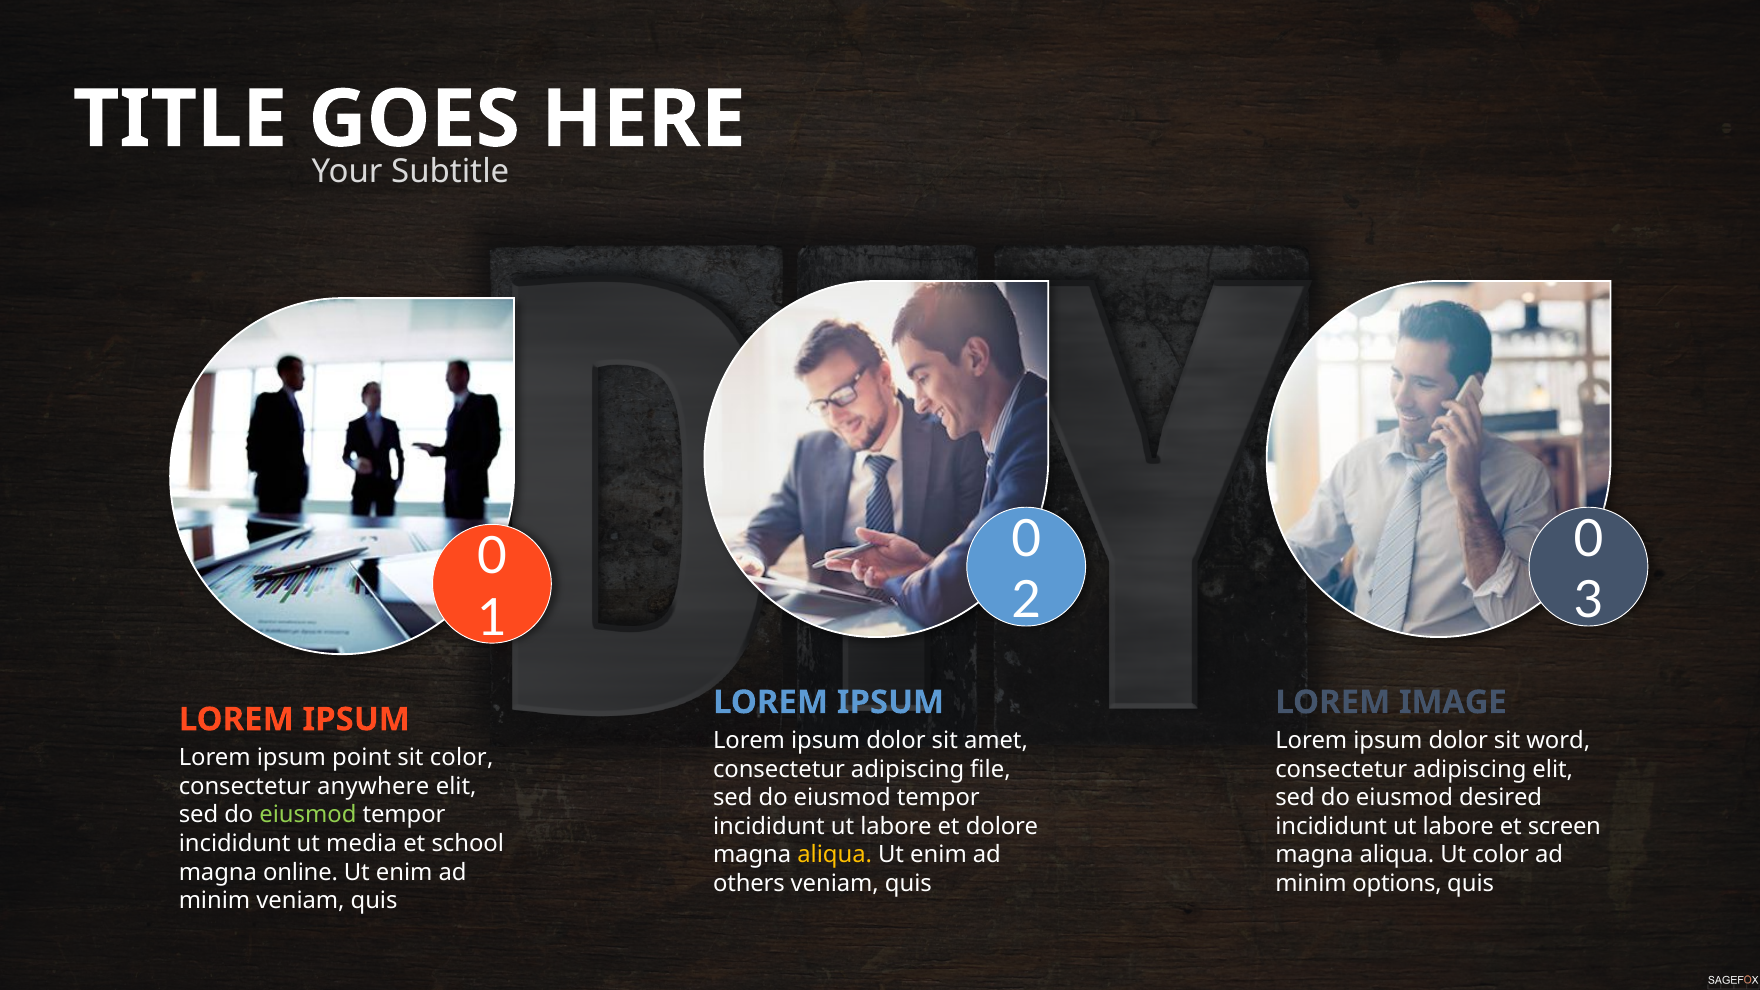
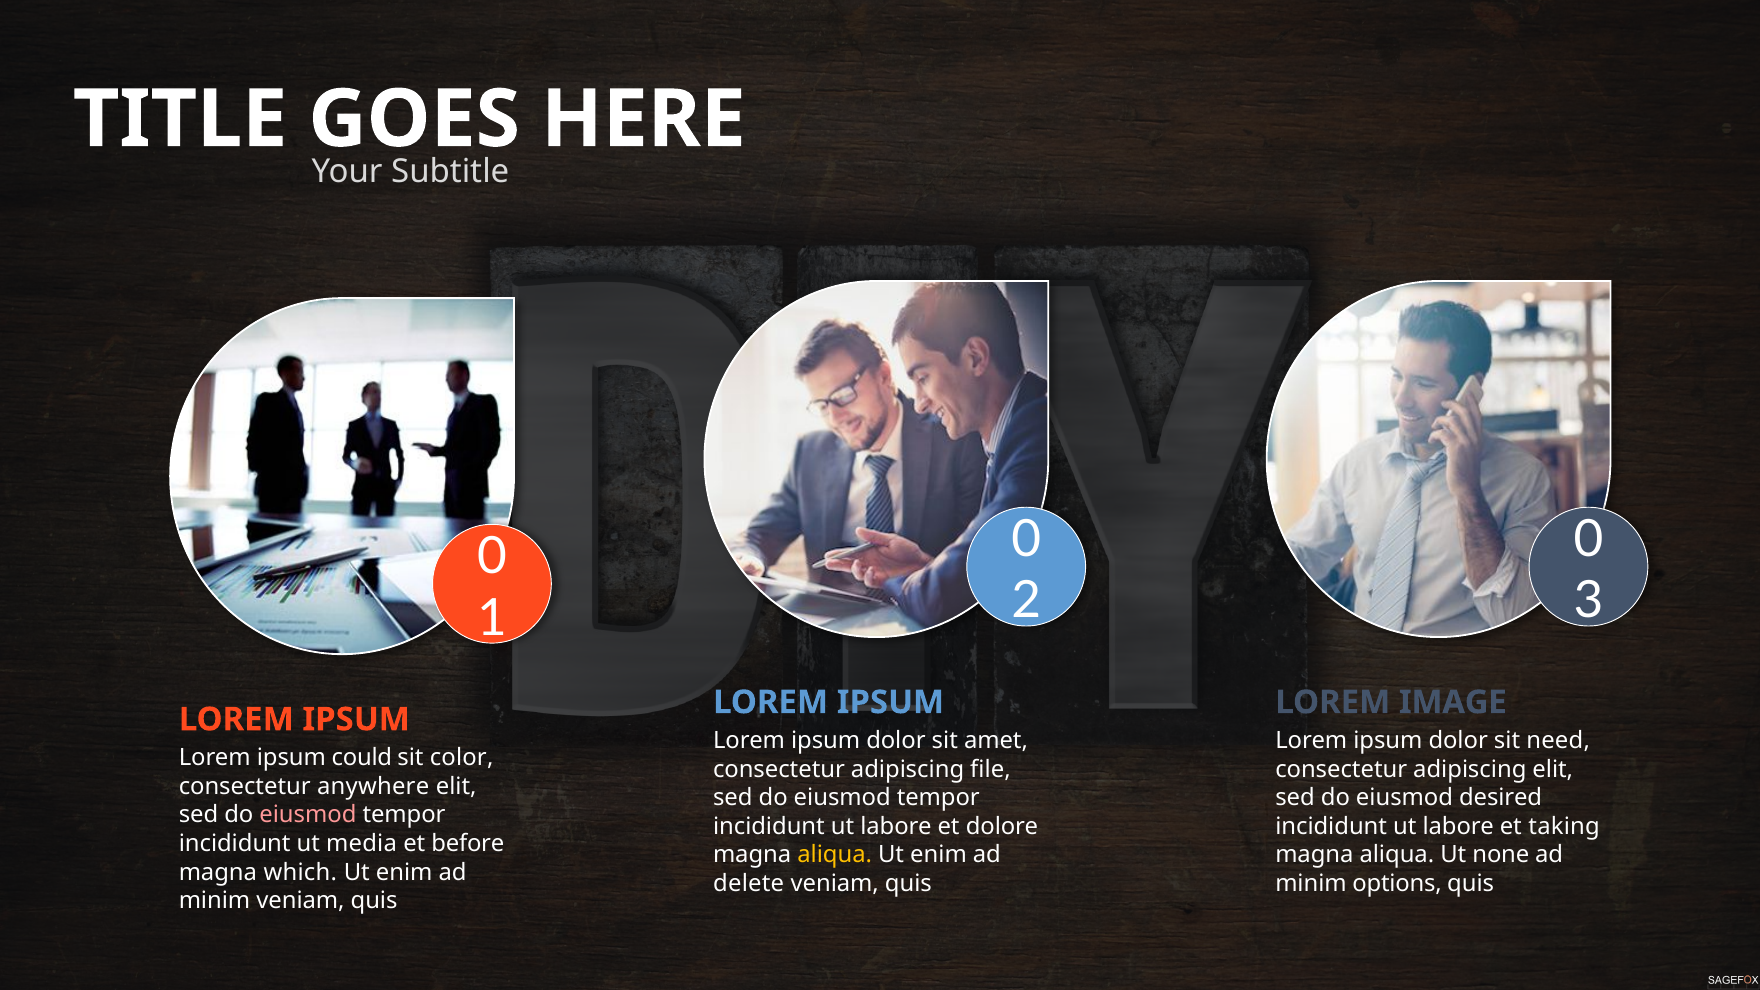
word: word -> need (1558, 741)
point: point -> could (362, 758)
eiusmod colour: light green -> pink (308, 815)
screen: screen -> taking (1564, 826)
school: school -> before (468, 844)
Ut color: color -> none (1501, 855)
online: online -> which (300, 872)
others: others -> delete (749, 884)
